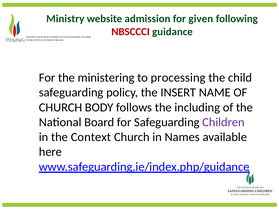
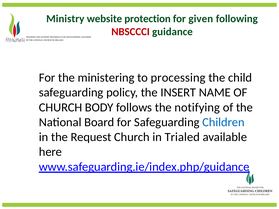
admission: admission -> protection (148, 19)
including: including -> notifying (197, 107)
Children colour: purple -> blue (223, 122)
Context: Context -> Request (91, 137)
Names: Names -> Trialed (182, 137)
